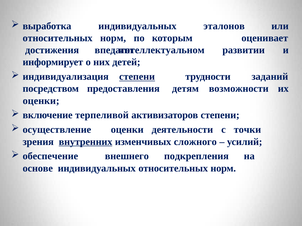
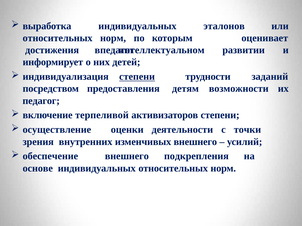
оценки: оценки -> педагог (41, 101)
внутренних underline: present -> none (86, 142)
изменчивых сложного: сложного -> внешнего (195, 142)
